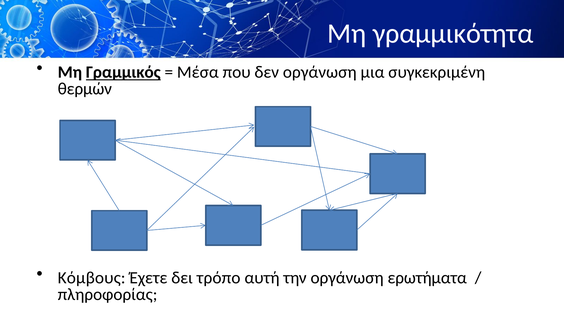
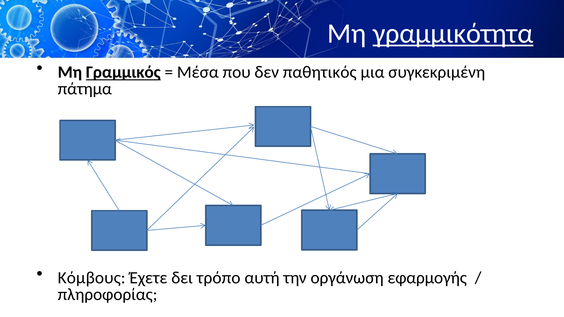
γραμμικότητα underline: none -> present (453, 33)
δεν οργάνωση: οργάνωση -> παθητικός (320, 72)
θερμών: θερμών -> πάτημα (85, 89)
ερωτήματα: ερωτήματα -> εφαρμογής (427, 278)
